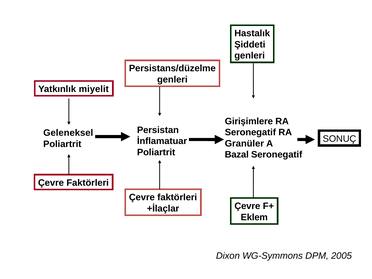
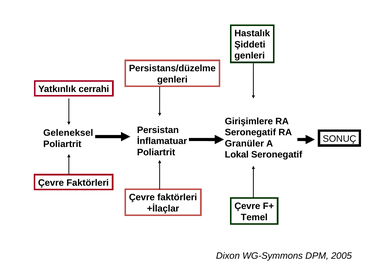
miyelit: miyelit -> cerrahi (94, 89)
Bazal: Bazal -> Lokal (237, 155)
Eklem: Eklem -> Temel (254, 217)
